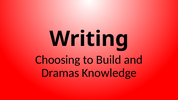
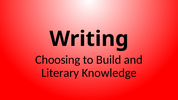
Dramas: Dramas -> Literary (60, 73)
